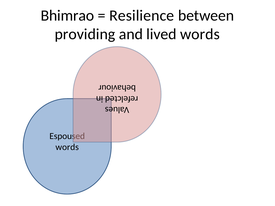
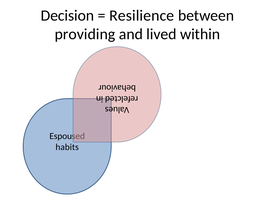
Bhimrao: Bhimrao -> Decision (67, 15)
lived words: words -> within (200, 34)
words: words -> habits (67, 147)
